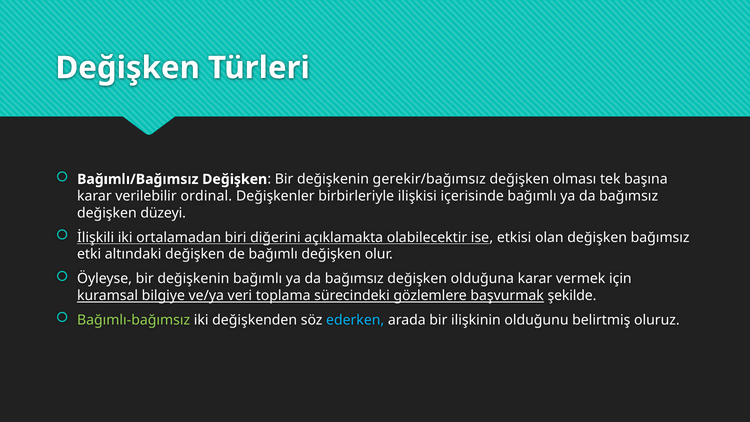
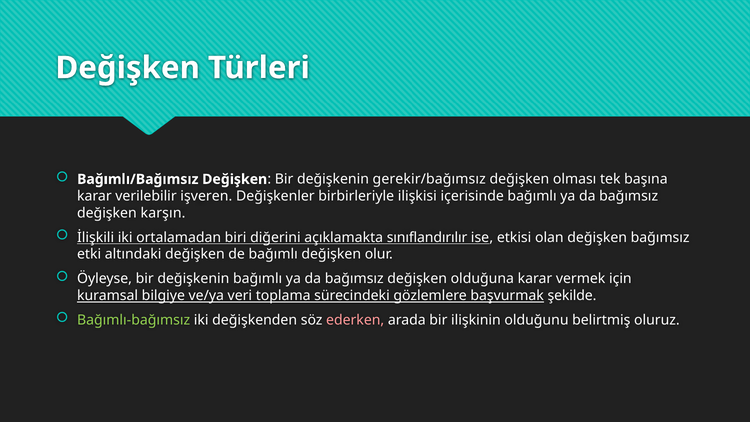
ordinal: ordinal -> işveren (206, 196)
düzeyi: düzeyi -> karşın (163, 213)
olabilecektir: olabilecektir -> sınıflandırılır (427, 237)
ederken colour: light blue -> pink (355, 320)
